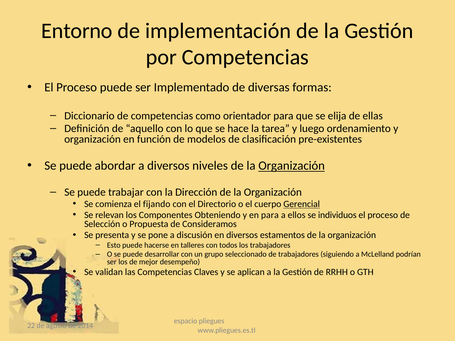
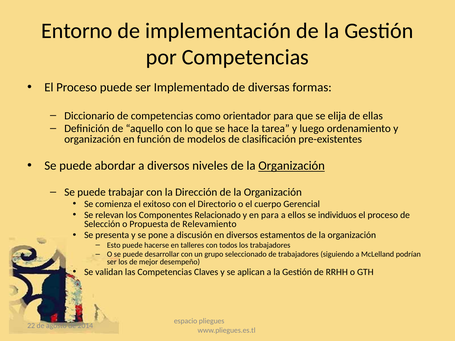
fijando: fijando -> exitoso (157, 204)
Gerencial underline: present -> none (302, 204)
Obteniendo: Obteniendo -> Relacionado (218, 215)
Consideramos: Consideramos -> Relevamiento (209, 224)
